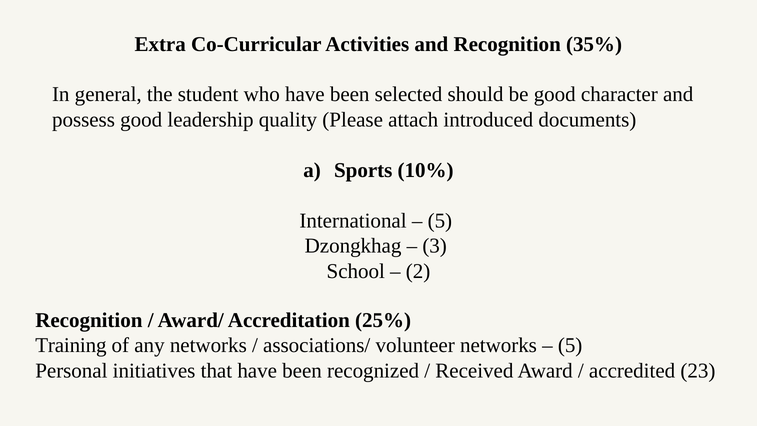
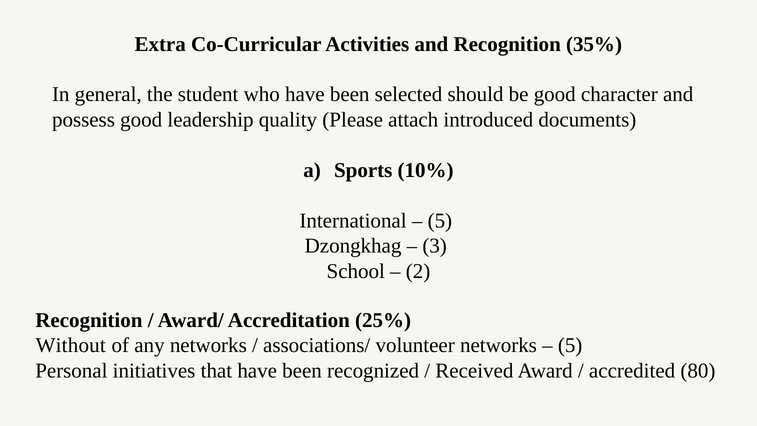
Training: Training -> Without (71, 345)
23: 23 -> 80 (698, 371)
